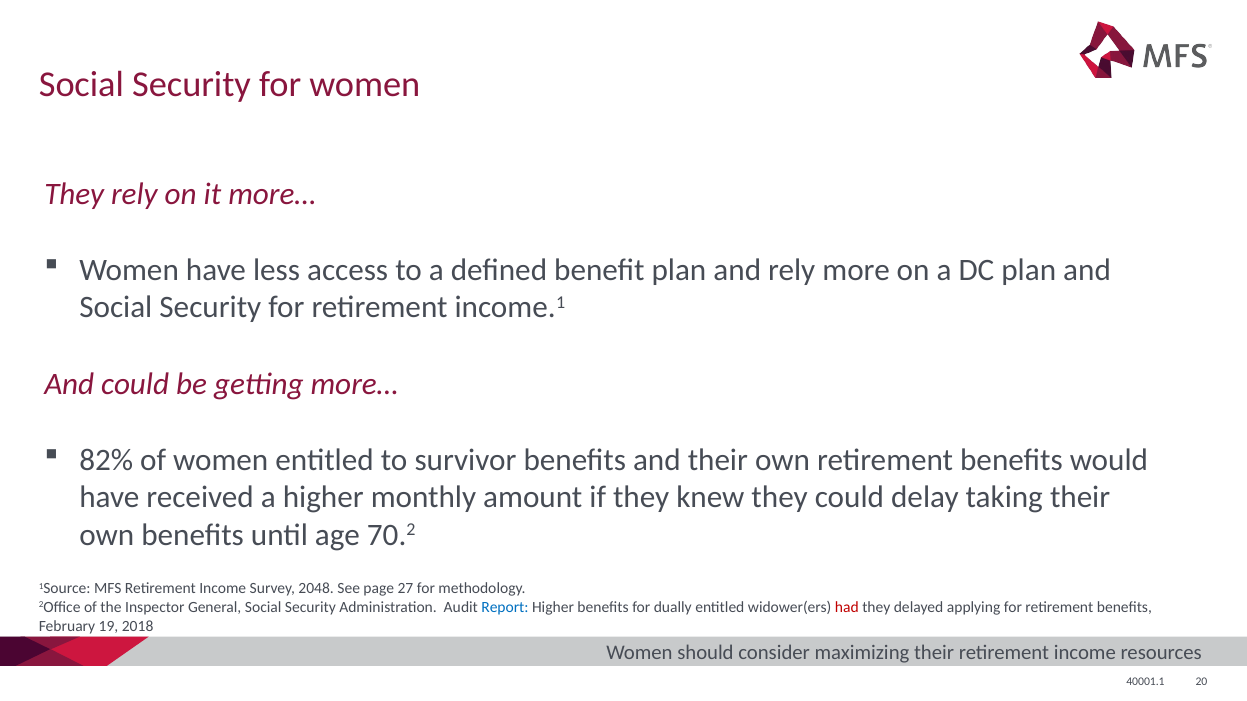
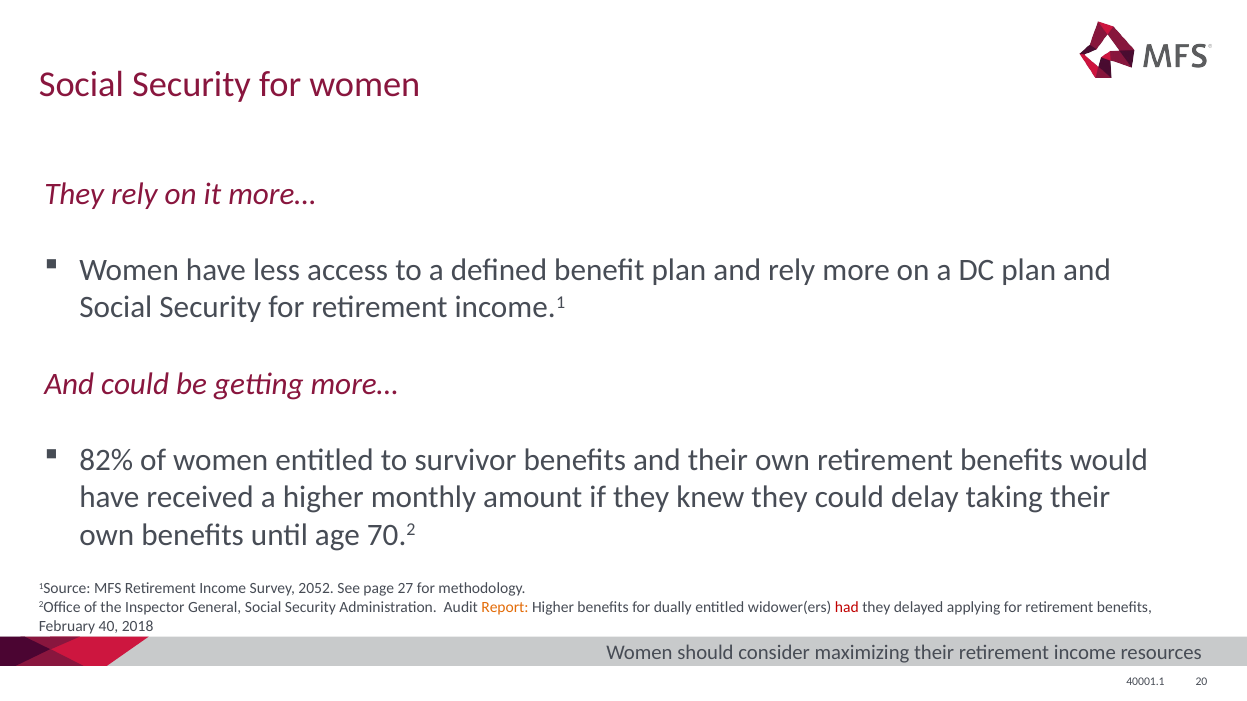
2048: 2048 -> 2052 (316, 589)
Report colour: blue -> orange (505, 608)
19: 19 -> 40 (109, 627)
